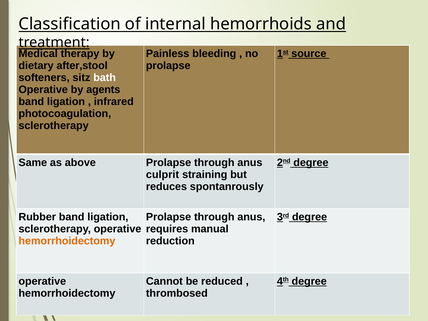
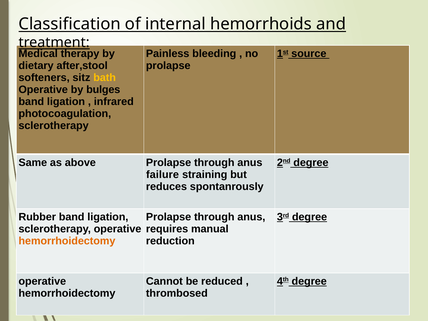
bath colour: white -> yellow (105, 78)
agents: agents -> bulges (103, 90)
culprit: culprit -> failure (163, 175)
